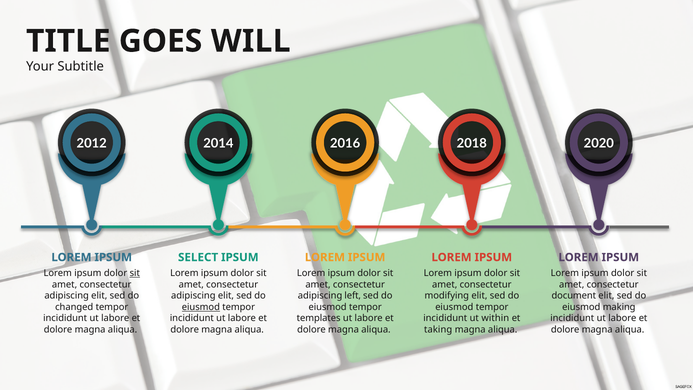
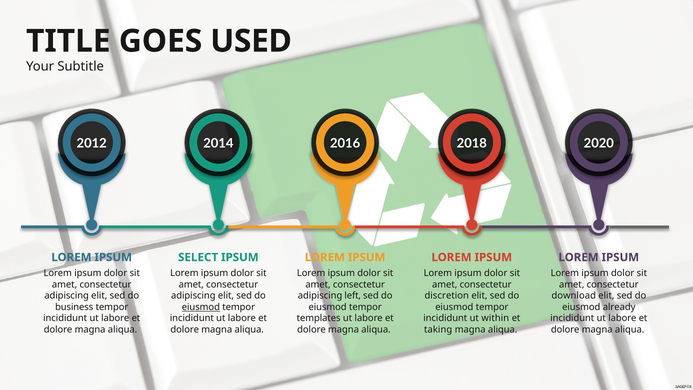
WILL: WILL -> USED (251, 41)
sit underline: present -> none (135, 273)
modifying: modifying -> discretion (447, 296)
document: document -> download (574, 296)
changed: changed -> business (74, 307)
making: making -> already (619, 307)
